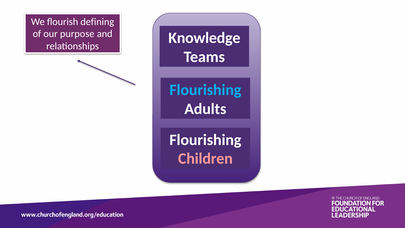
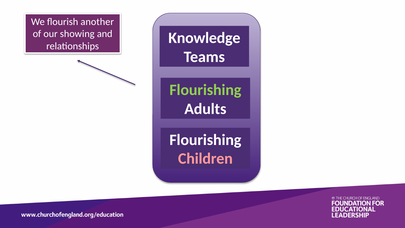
defining: defining -> another (97, 22)
purpose: purpose -> showing (77, 34)
Flourishing colour: light blue -> light green (205, 90)
